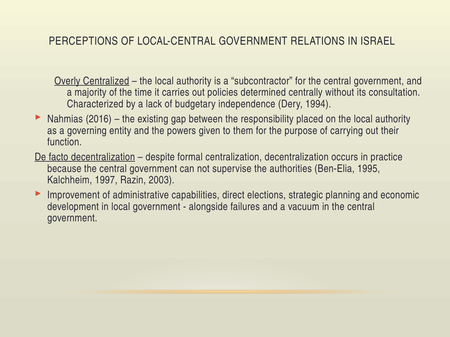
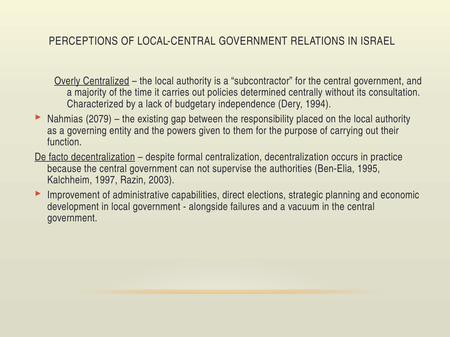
2016: 2016 -> 2079 (99, 119)
